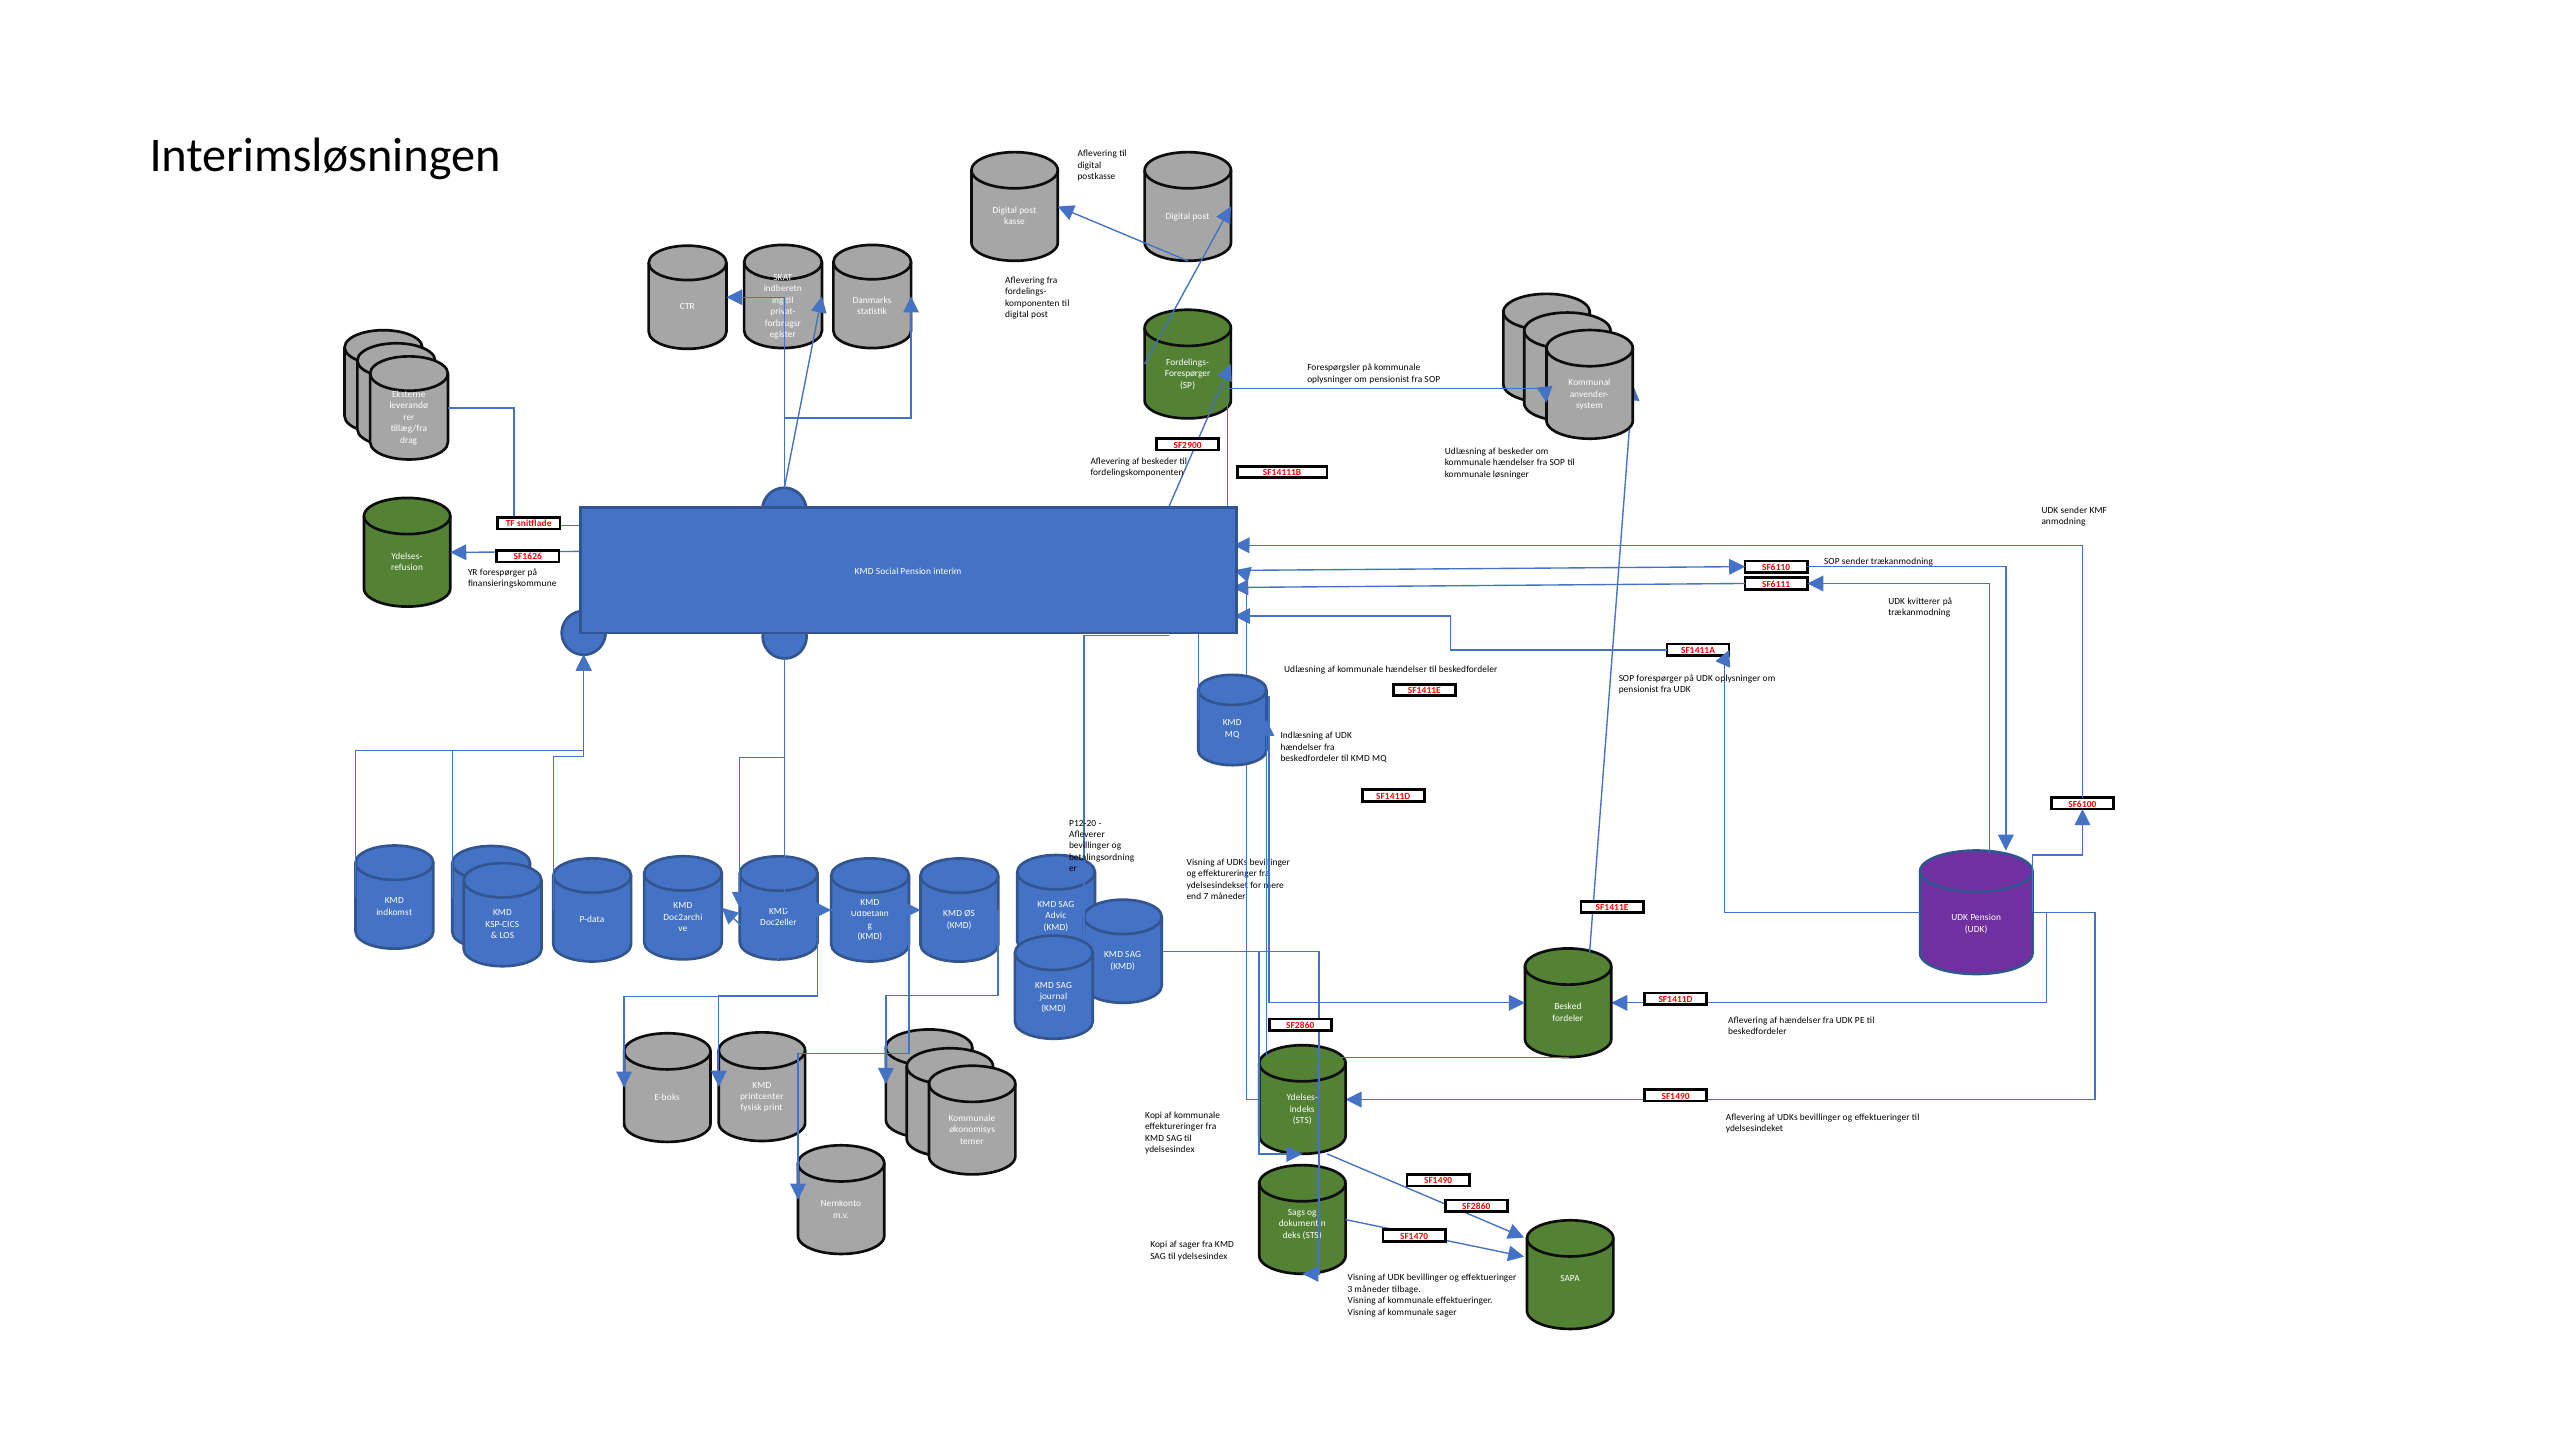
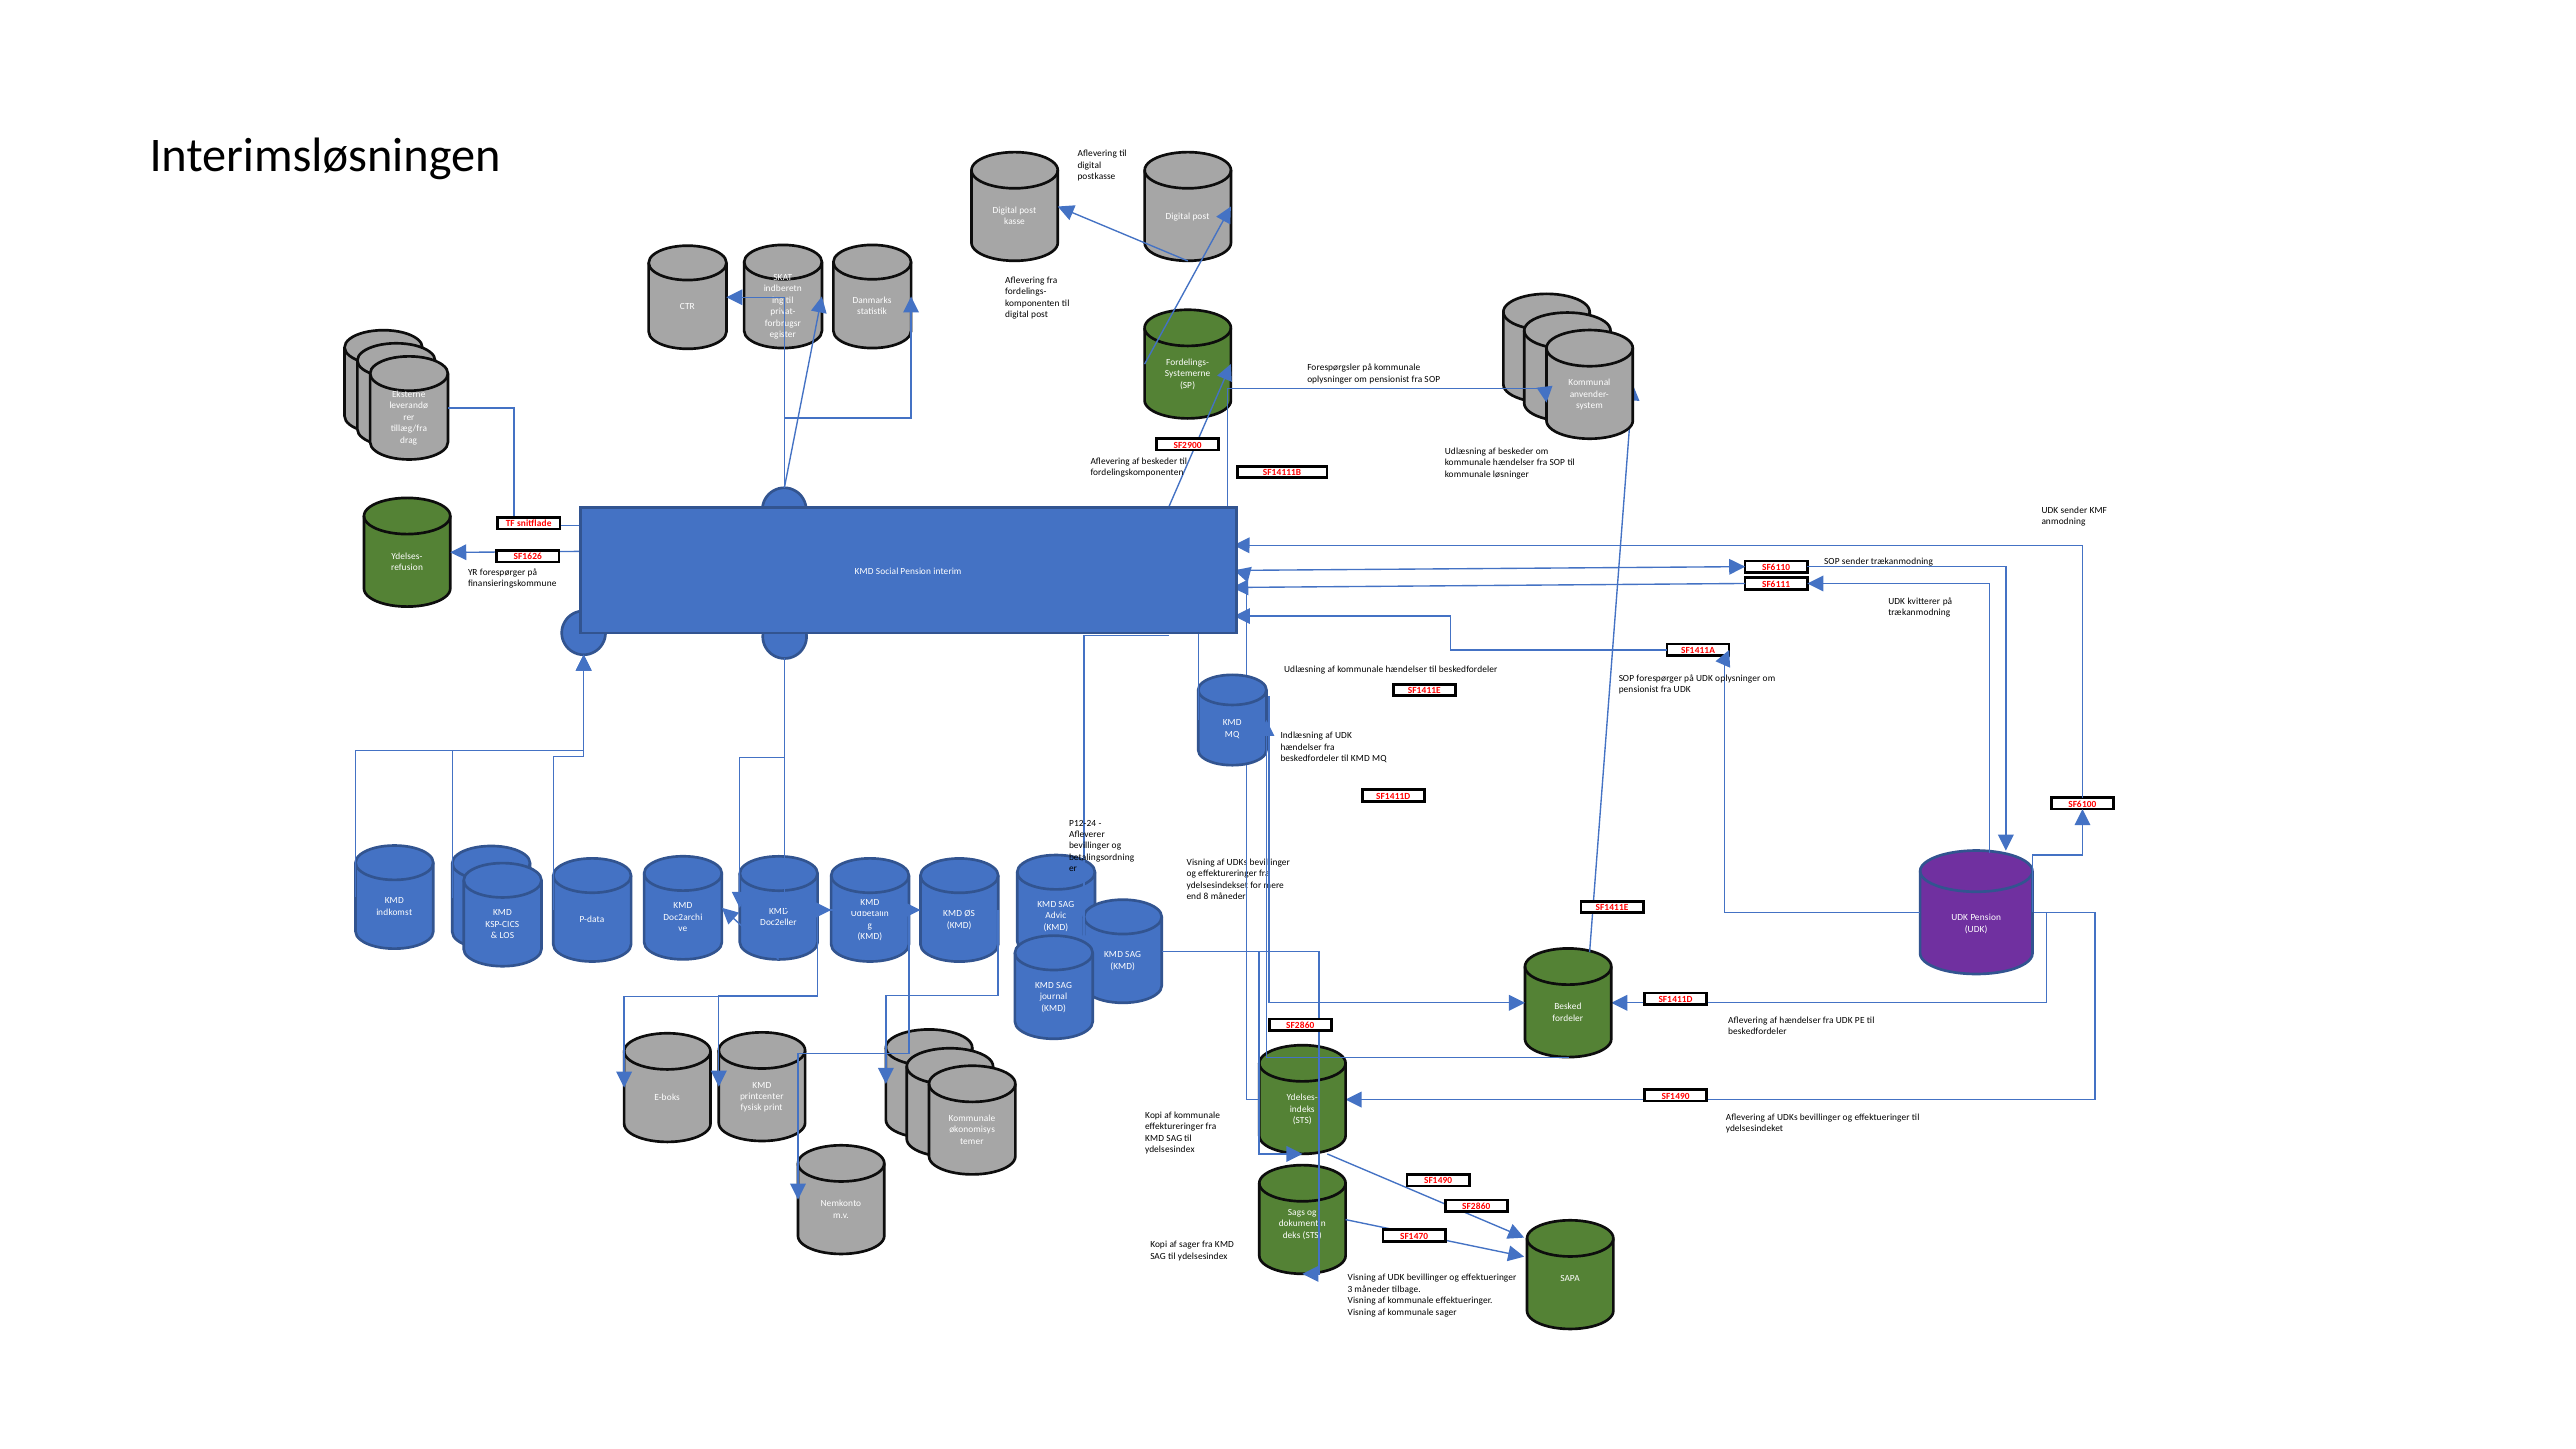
Forespørger: Forespørger -> Systemerne (1188, 374)
P12-20: P12-20 -> P12-24 (1083, 823)
7: 7 -> 8 (1206, 896)
